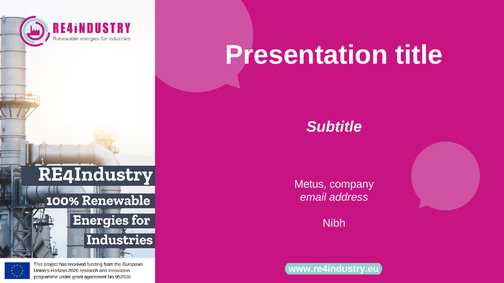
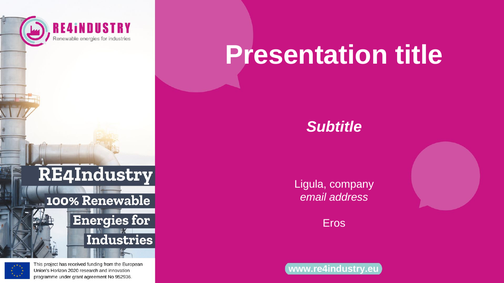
Metus: Metus -> Ligula (310, 184)
Nibh: Nibh -> Eros (334, 224)
